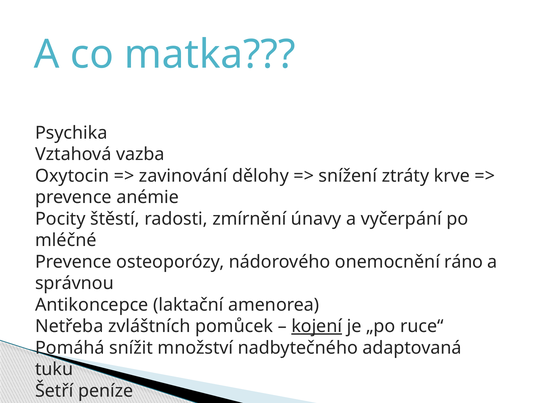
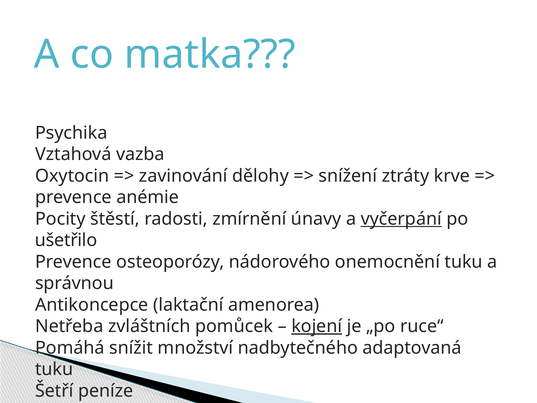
vyčerpání underline: none -> present (401, 219)
mléčné: mléčné -> ušetřilo (66, 240)
onemocnění ráno: ráno -> tuku (464, 262)
